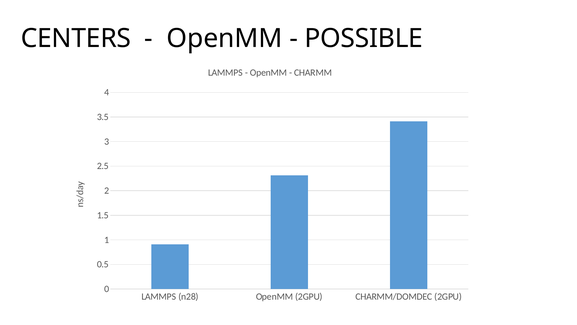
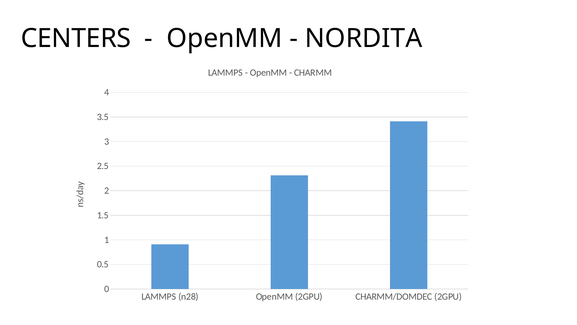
POSSIBLE: POSSIBLE -> NORDITA (364, 38)
